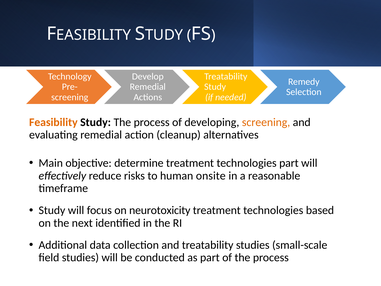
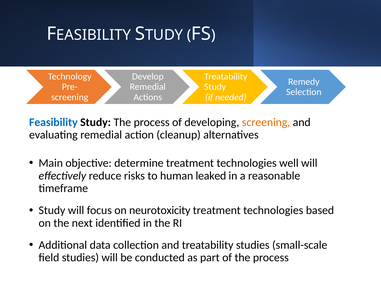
Feasibility colour: orange -> blue (53, 122)
technologies part: part -> well (289, 163)
onsite: onsite -> leaked (211, 176)
